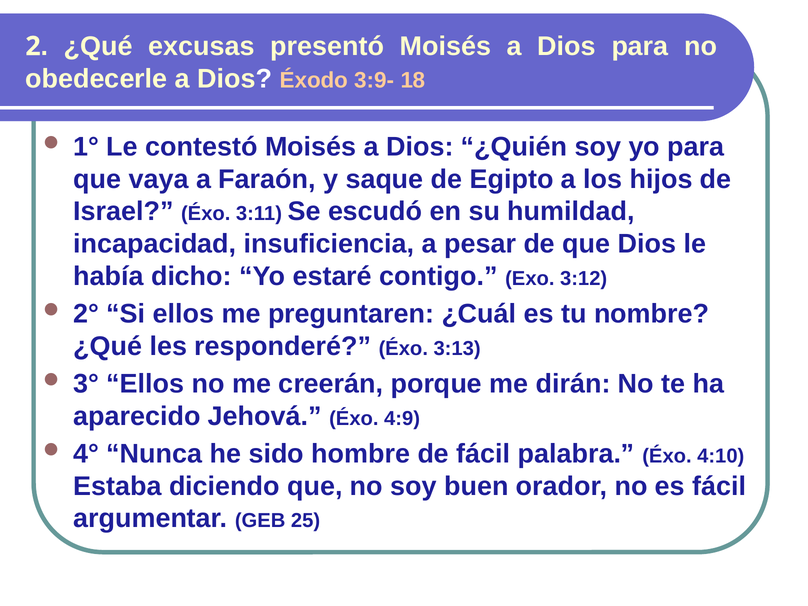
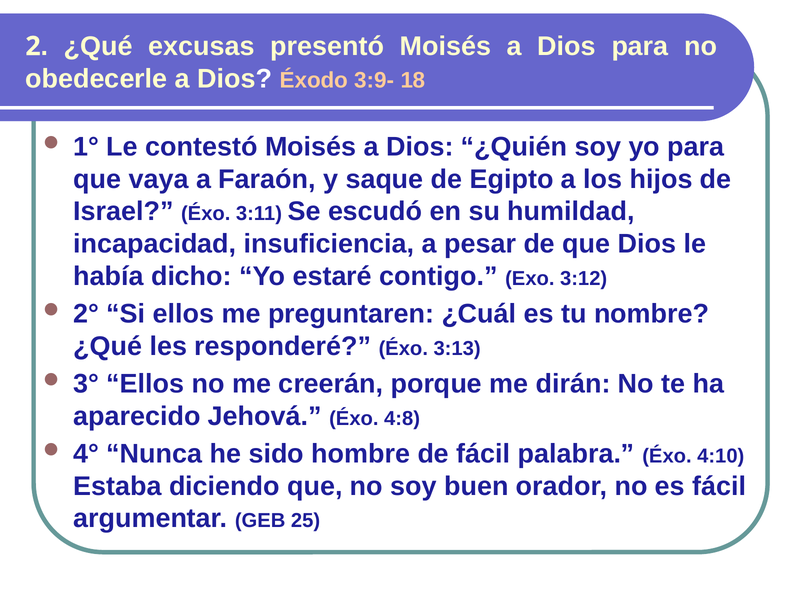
4:9: 4:9 -> 4:8 (402, 418)
